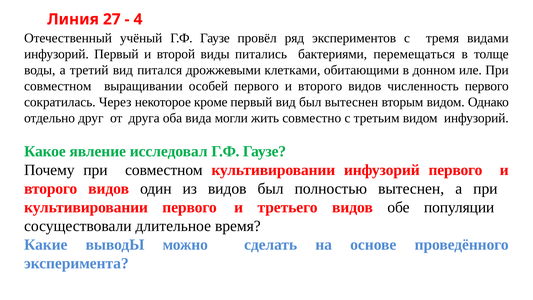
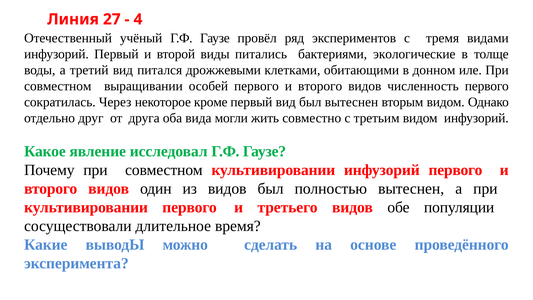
перемещаться: перемещаться -> экологические (414, 54)
